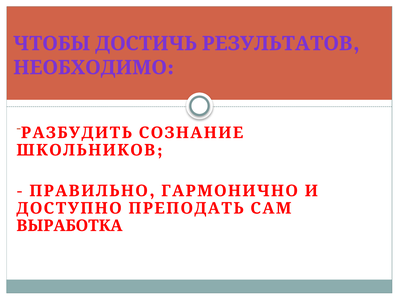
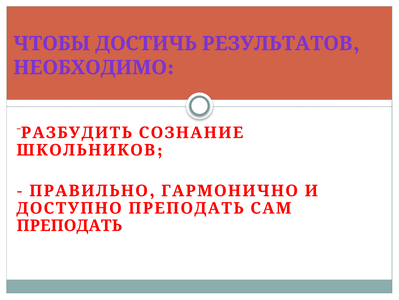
ВЫРАБОТКА: ВЫРАБОТКА -> ПРЕПОДАТЬ (69, 225)
